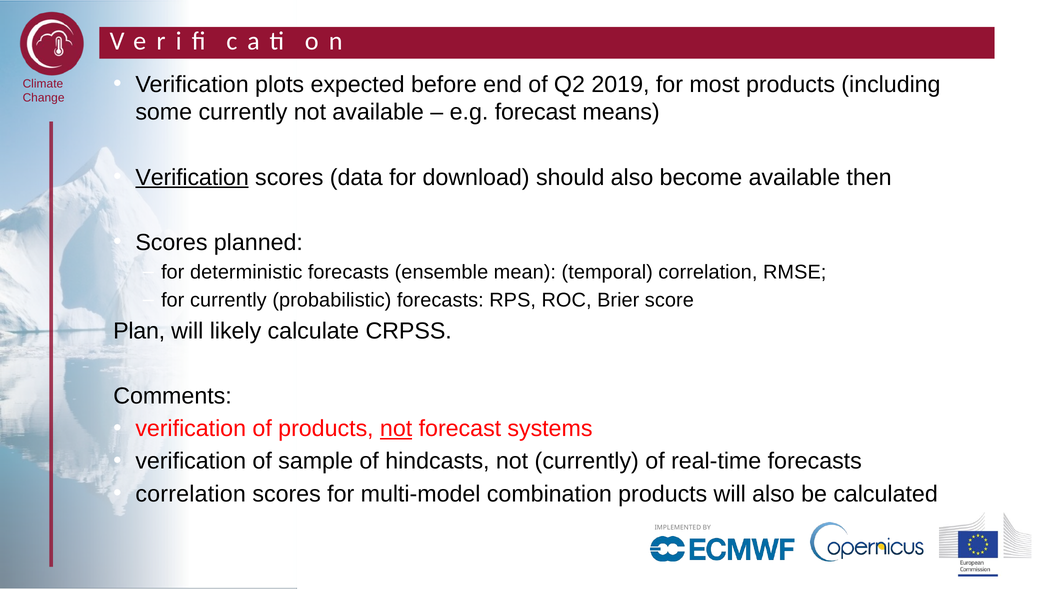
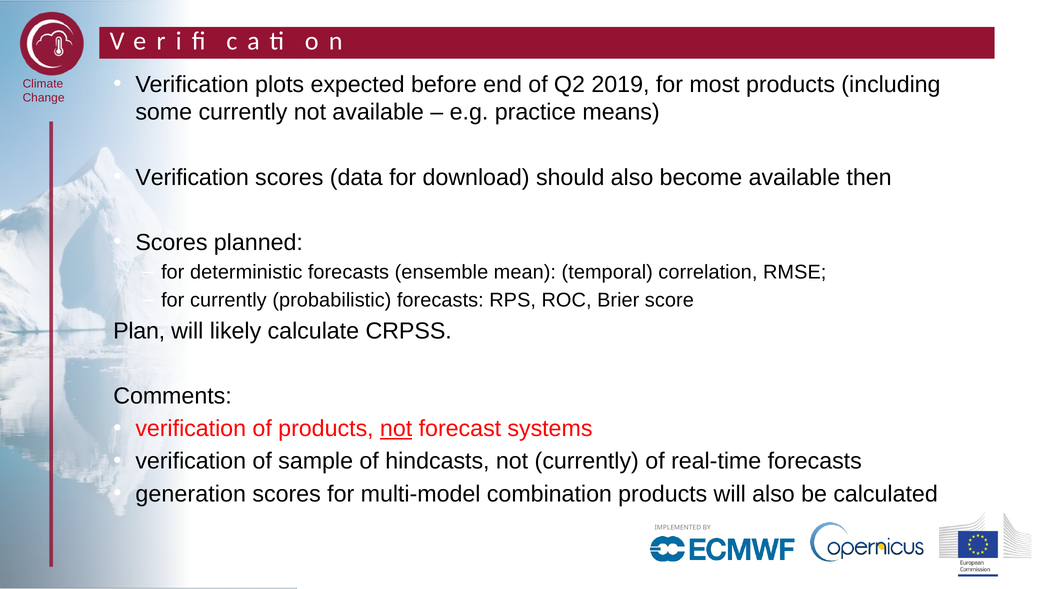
e.g forecast: forecast -> practice (535, 112)
Verification underline: present -> none (192, 177)
correlation: correlation -> generation (191, 494)
